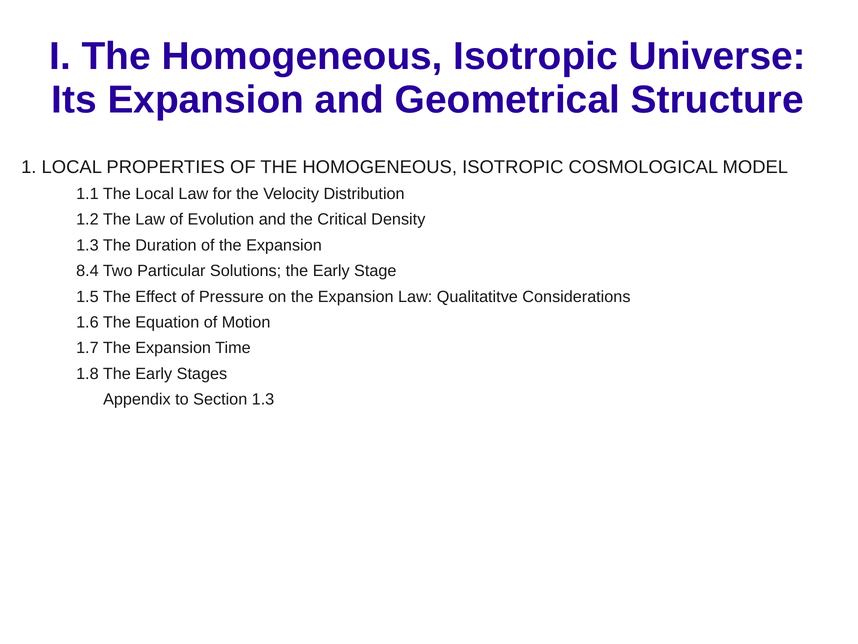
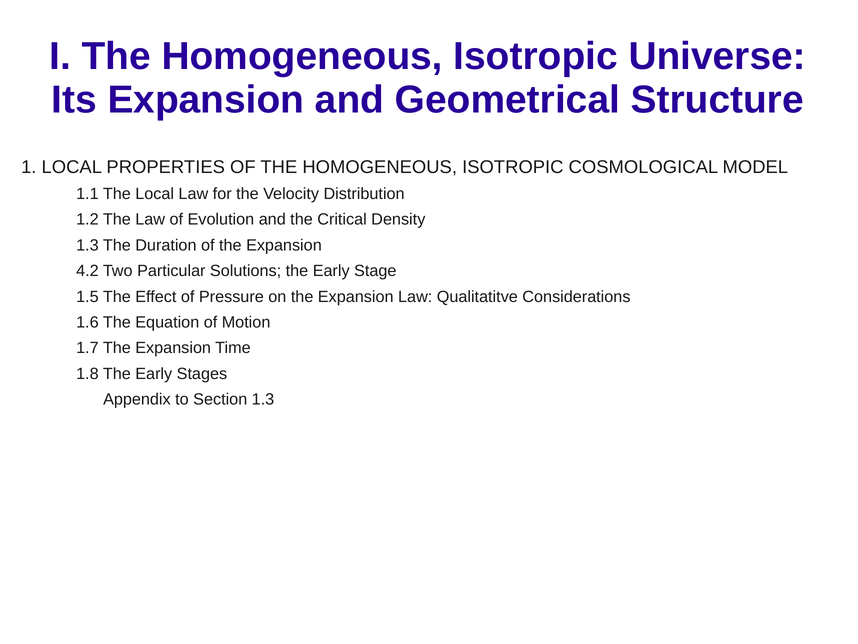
8.4: 8.4 -> 4.2 (87, 271)
